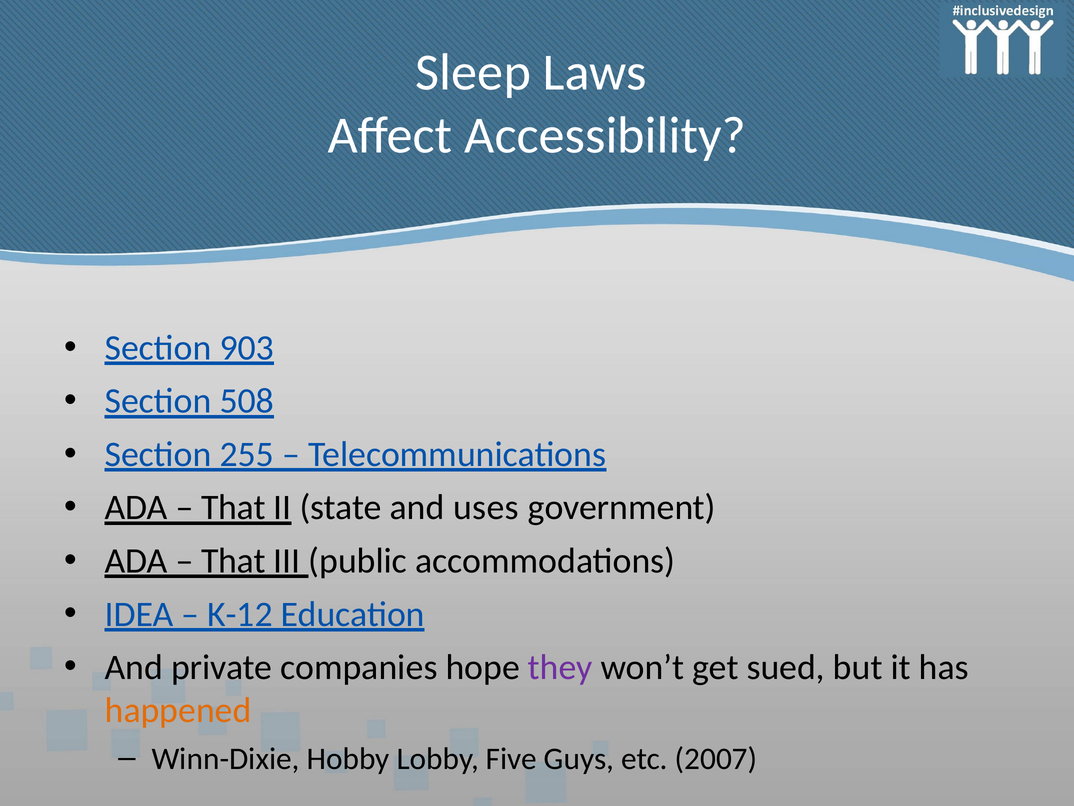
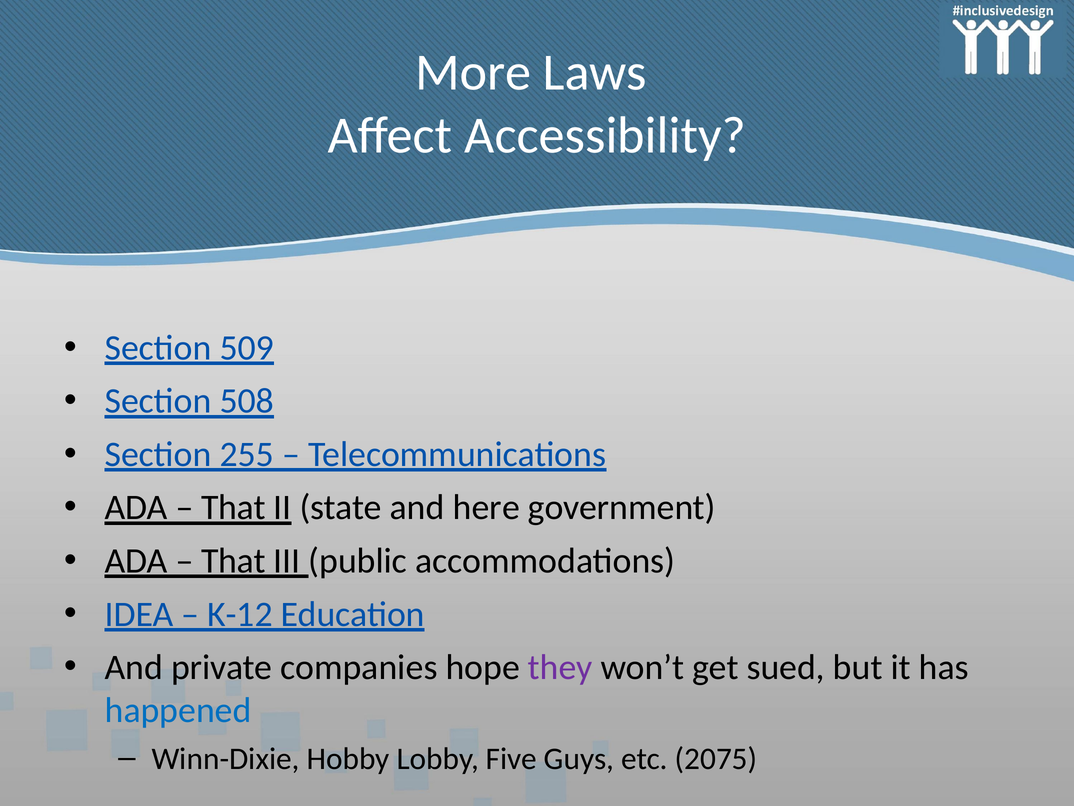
Sleep: Sleep -> More (473, 73)
903: 903 -> 509 (247, 348)
uses: uses -> here (486, 507)
happened colour: orange -> blue (178, 710)
2007: 2007 -> 2075 (716, 758)
